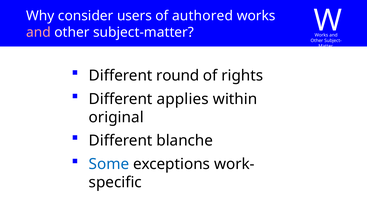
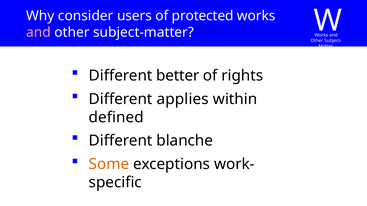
authored: authored -> protected (203, 16)
round: round -> better (178, 76)
original: original -> defined (116, 118)
Some colour: blue -> orange (109, 164)
